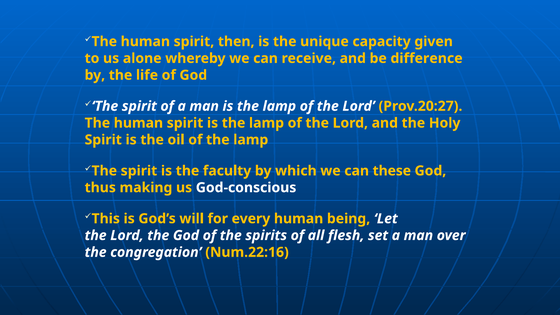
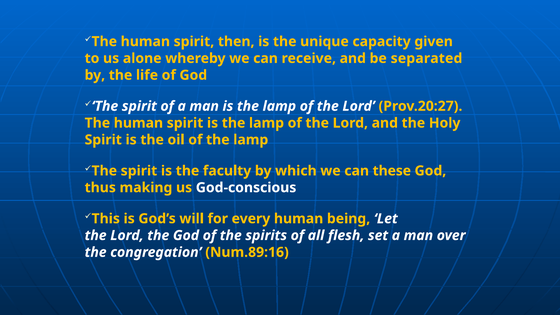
difference: difference -> separated (426, 58)
Num.22:16: Num.22:16 -> Num.89:16 (247, 252)
